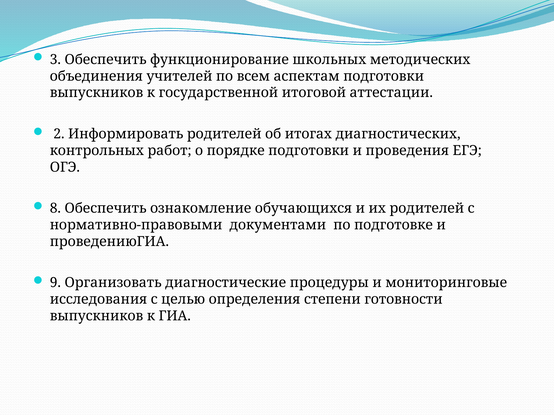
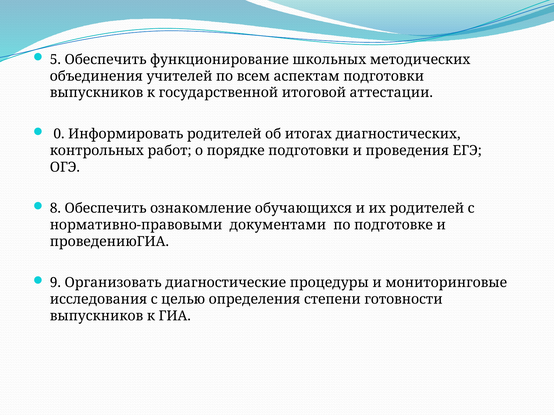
3: 3 -> 5 (55, 60)
2: 2 -> 0 (59, 134)
